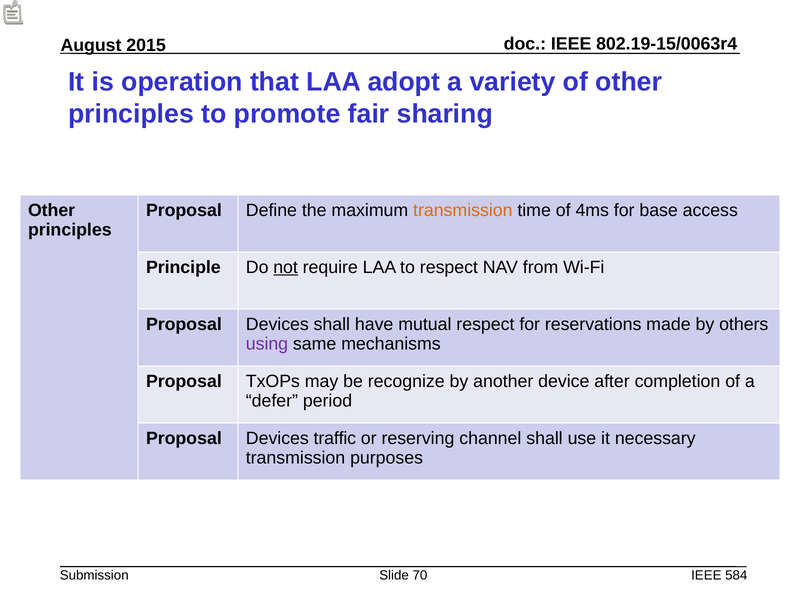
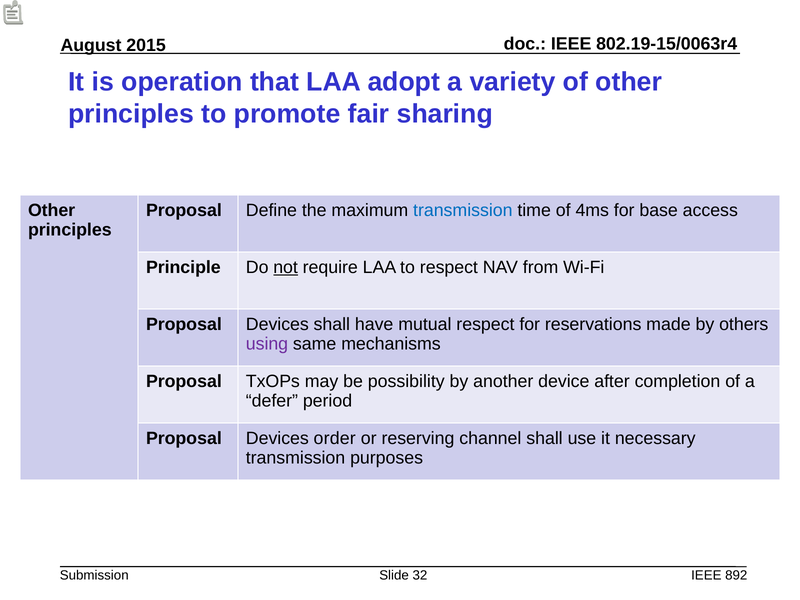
transmission colour: orange -> blue (463, 210)
recognize: recognize -> possibility (406, 381)
traffic: traffic -> order (335, 438)
70: 70 -> 32 (420, 575)
584: 584 -> 892 (736, 575)
